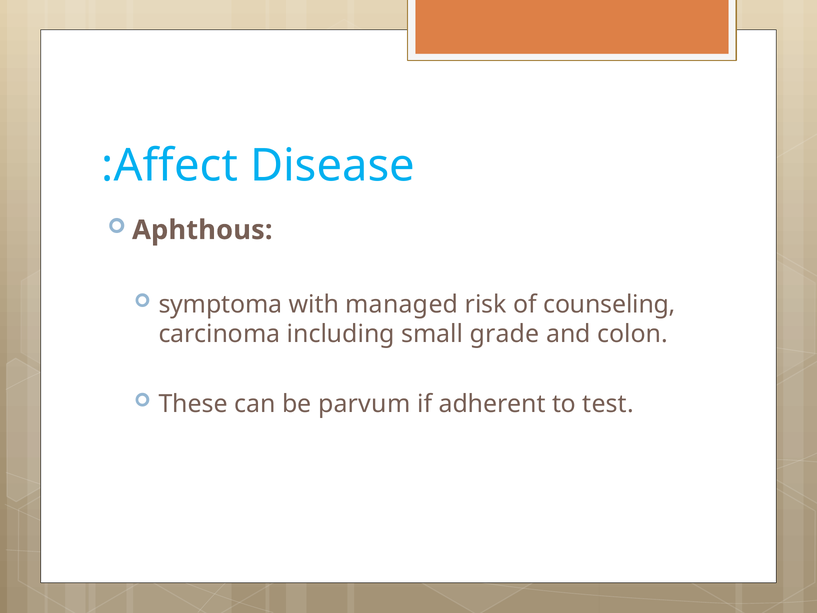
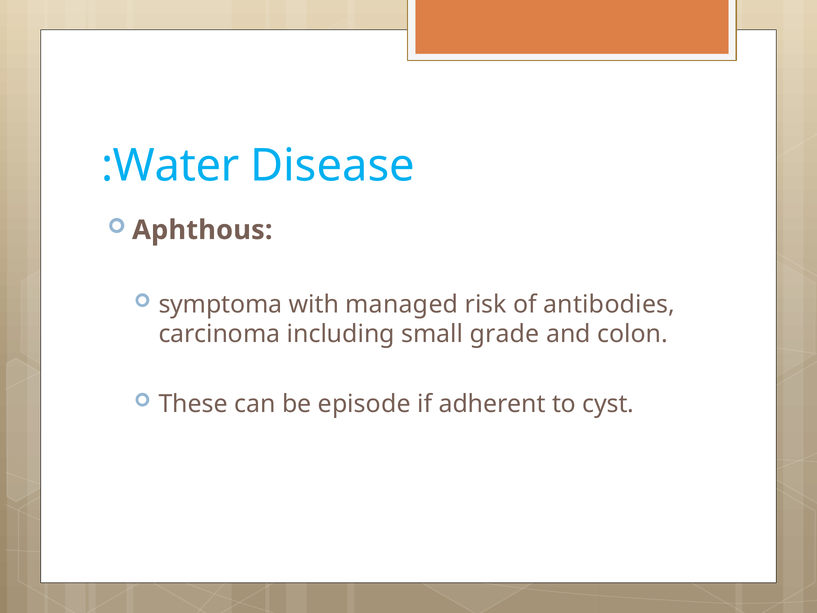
Affect: Affect -> Water (176, 166)
counseling: counseling -> antibodies (609, 304)
parvum: parvum -> episode (364, 404)
test: test -> cyst (608, 404)
